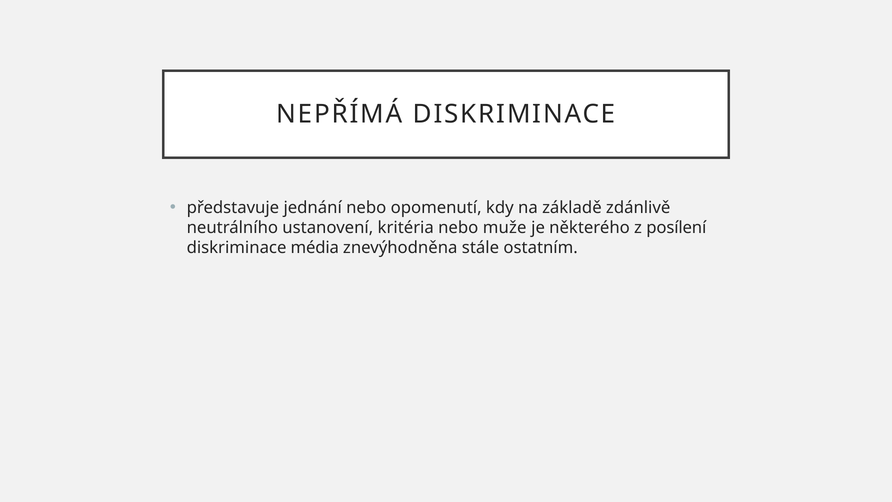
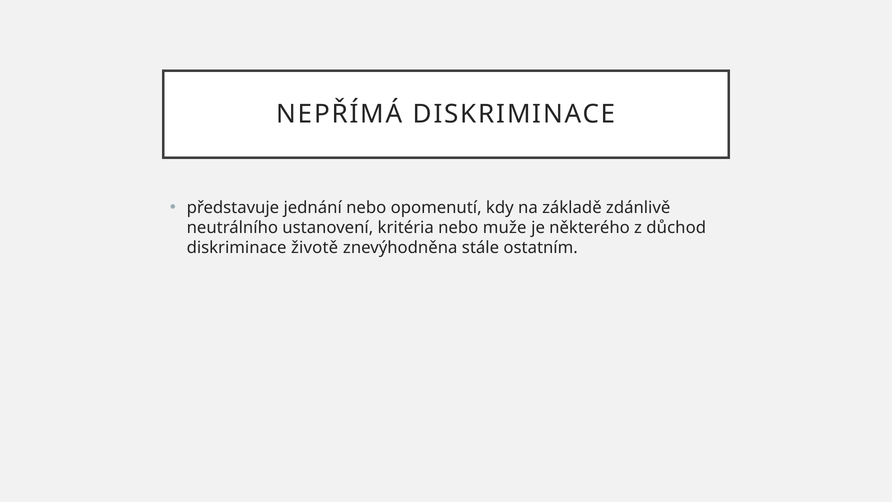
posílení: posílení -> důchod (676, 228)
média: média -> životě (315, 248)
